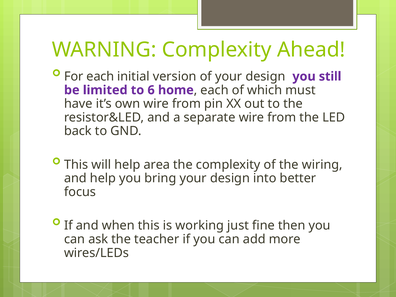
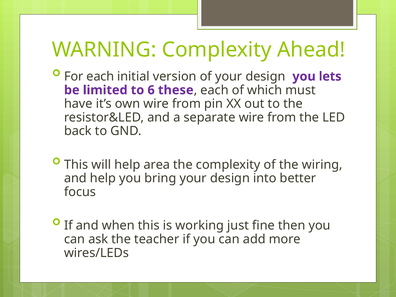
still: still -> lets (330, 76)
home: home -> these (176, 90)
